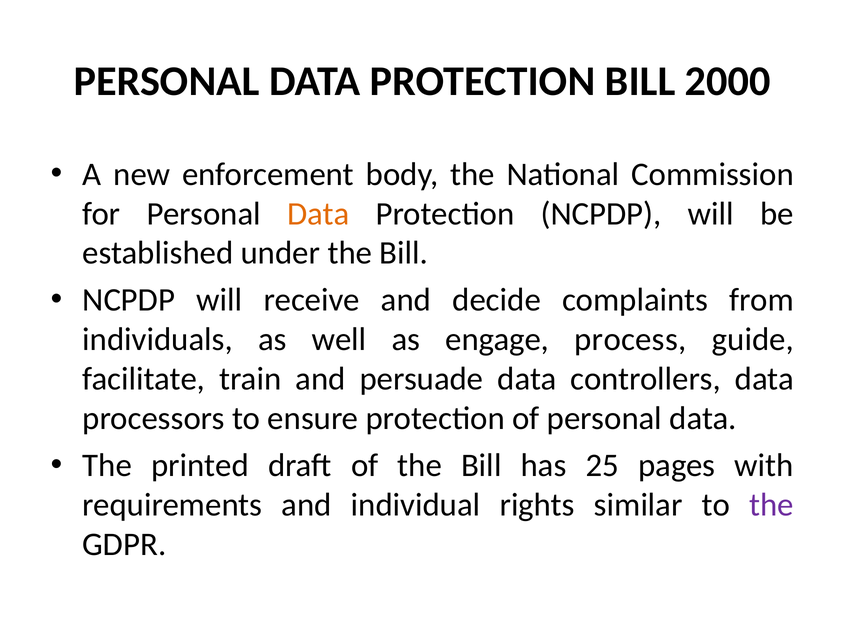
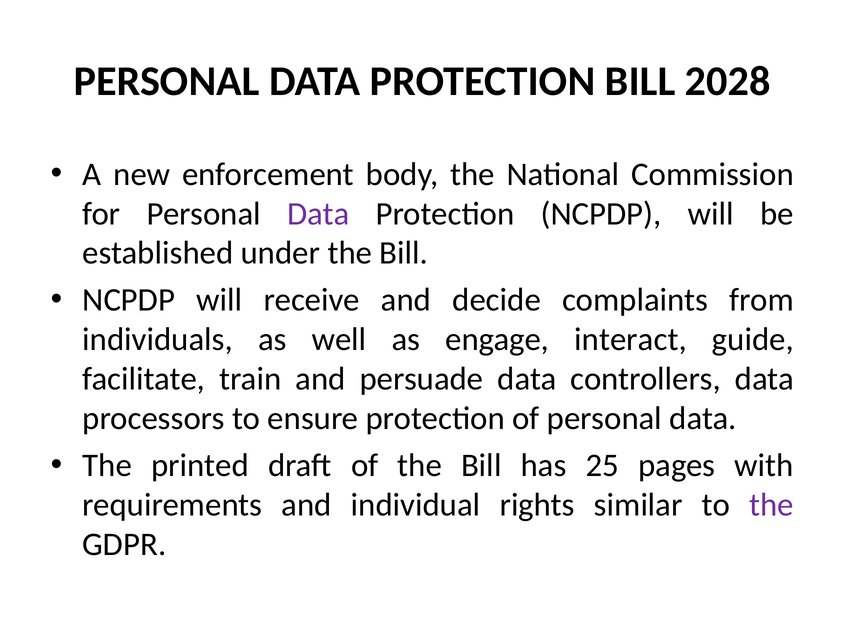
2000: 2000 -> 2028 (728, 81)
Data colour: orange -> purple (318, 214)
process: process -> interact (631, 339)
